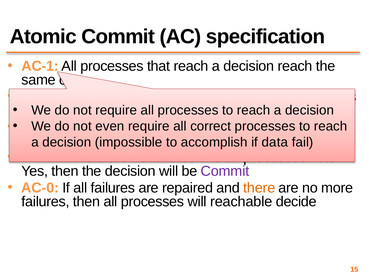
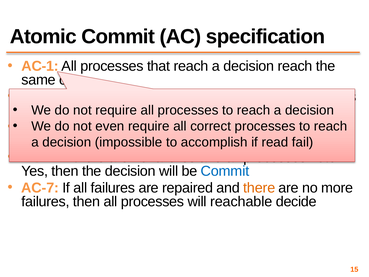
data: data -> read (275, 142)
Commit colour: purple -> blue (225, 171)
AC-0: AC-0 -> AC-7 (40, 188)
